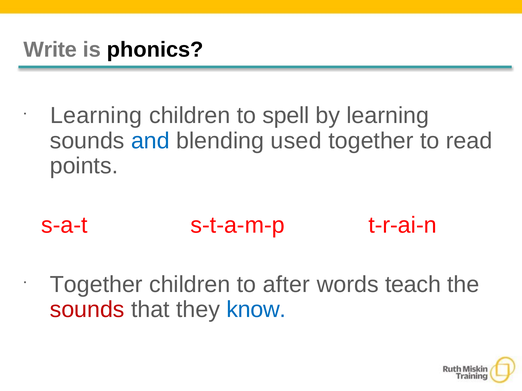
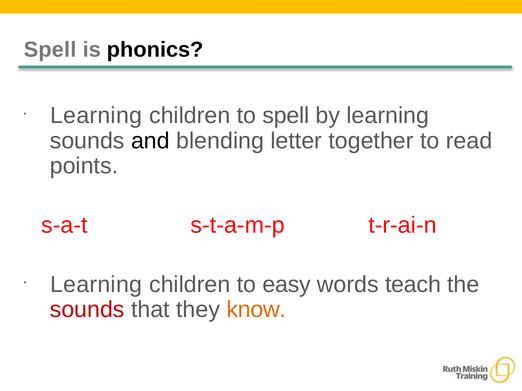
Write: Write -> Spell (50, 50)
and colour: blue -> black (150, 141)
used: used -> letter (296, 141)
Together: Together -> Learning (96, 285)
after: after -> easy (287, 285)
know colour: blue -> orange (256, 310)
